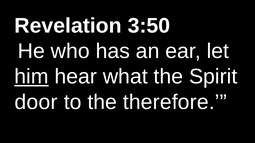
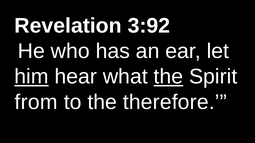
3:50: 3:50 -> 3:92 (149, 26)
the underline: none -> present (168, 77)
door: door -> from (36, 102)
